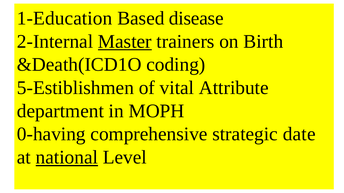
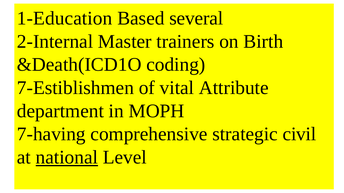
disease: disease -> several (196, 18)
Master underline: present -> none (125, 42)
5-Estiblishmen: 5-Estiblishmen -> 7-Estiblishmen (75, 88)
0-having: 0-having -> 7-having (51, 134)
date: date -> civil (299, 134)
